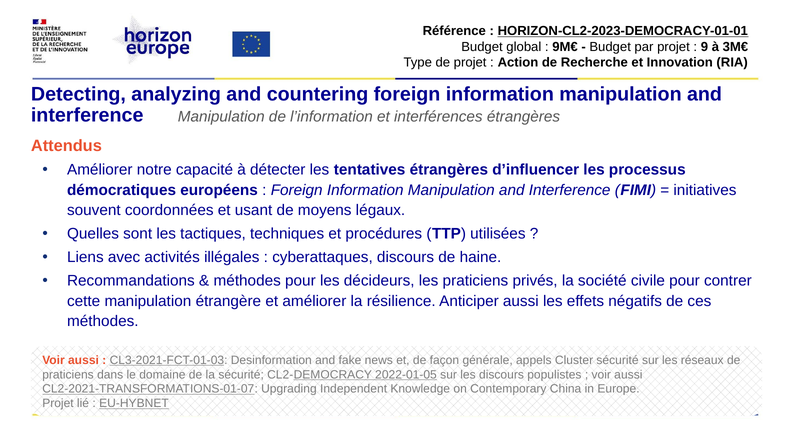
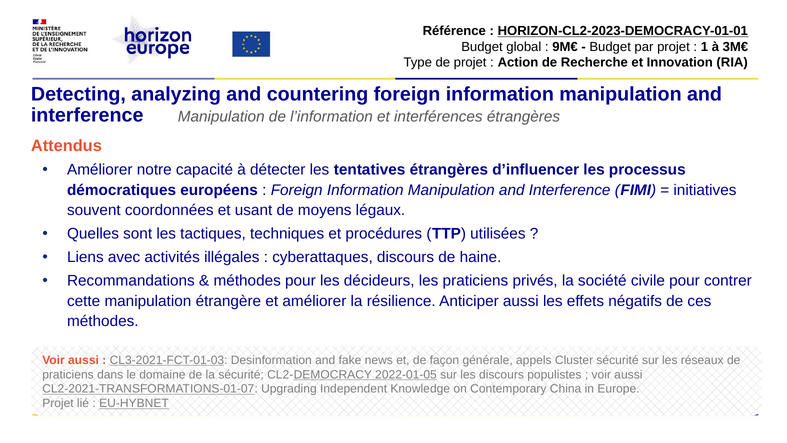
9: 9 -> 1 (704, 47)
